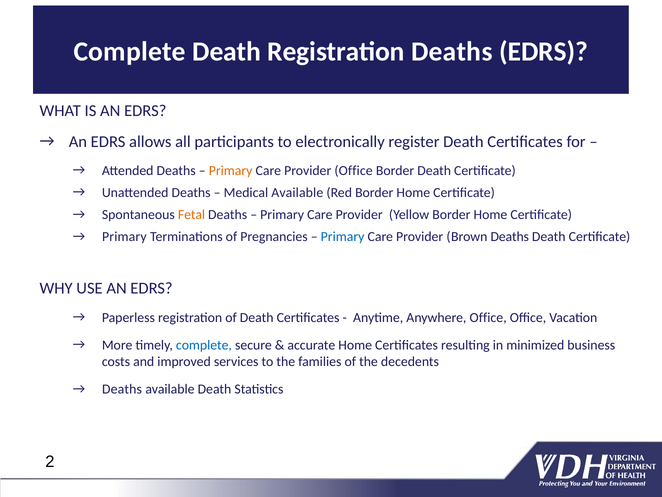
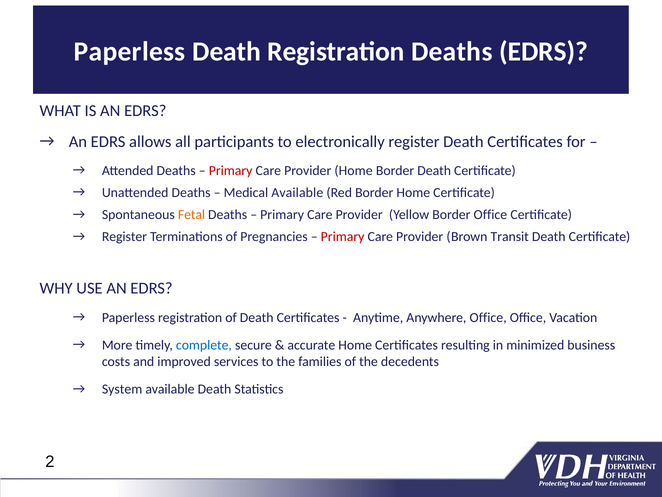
Complete: Complete -> Paperless (130, 52)
Primary colour: orange -> red (231, 170)
Provider Office: Office -> Home (354, 170)
Yellow Border Home: Home -> Office (490, 215)
Primary: Primary -> Register (124, 237)
Primary colour: blue -> red (343, 237)
Brown Deaths: Deaths -> Transit (510, 237)
Deaths: Deaths -> System (122, 389)
